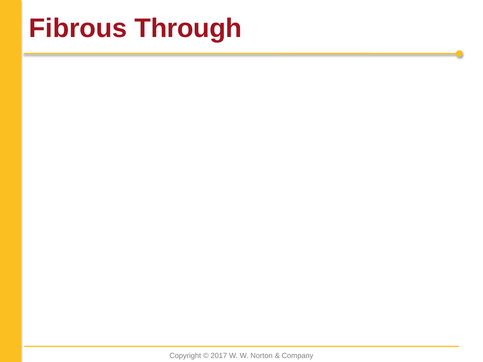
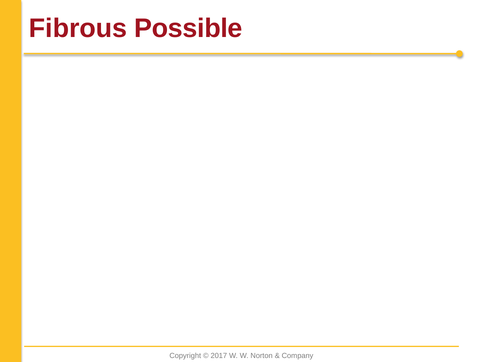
Through: Through -> Possible (188, 28)
